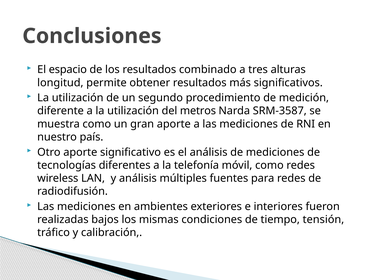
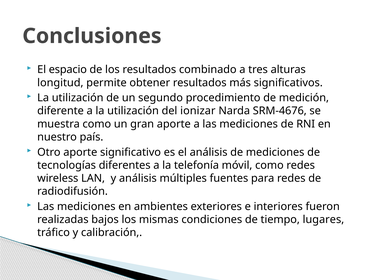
metros: metros -> ionizar (198, 111)
SRM-3587: SRM-3587 -> SRM-4676 (280, 111)
tensión: tensión -> lugares (323, 219)
